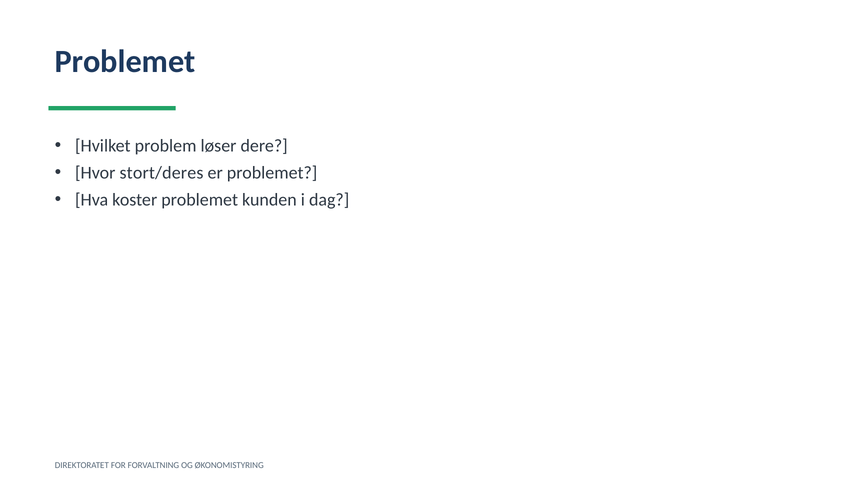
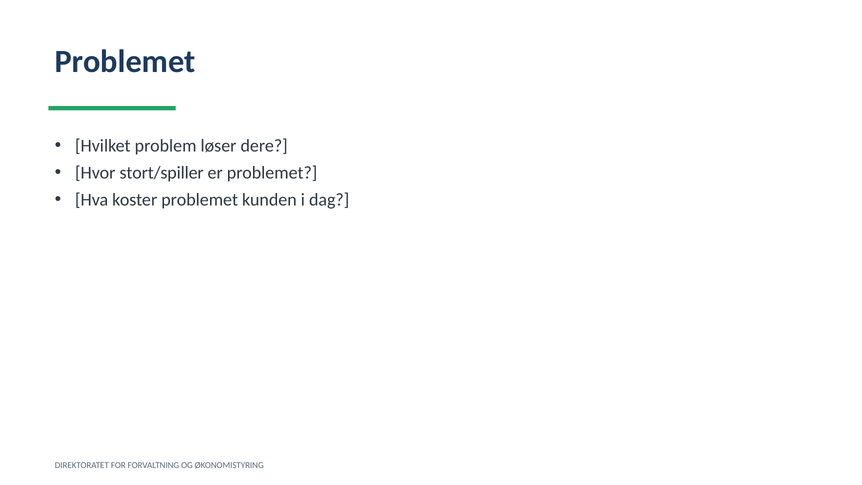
stort/deres: stort/deres -> stort/spiller (162, 173)
